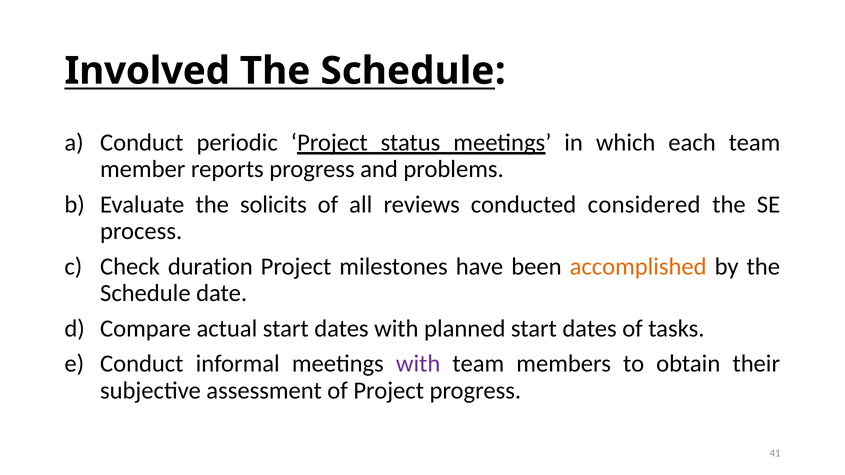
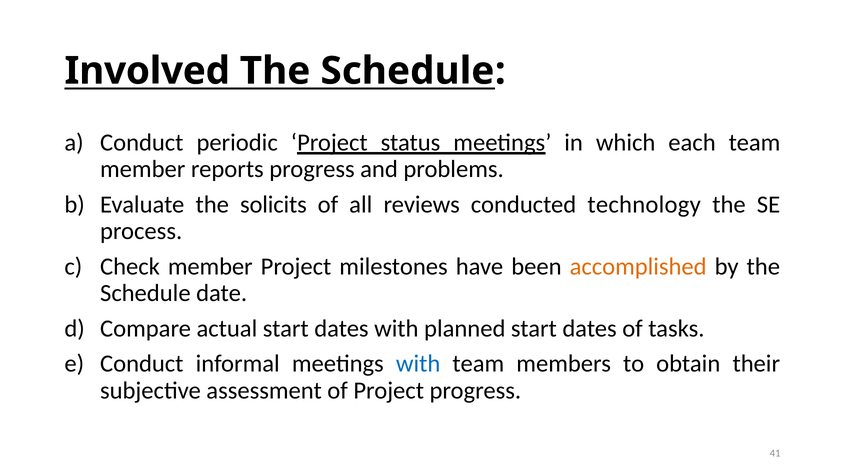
considered: considered -> technology (644, 205)
Check duration: duration -> member (210, 267)
with colour: purple -> blue (418, 364)
